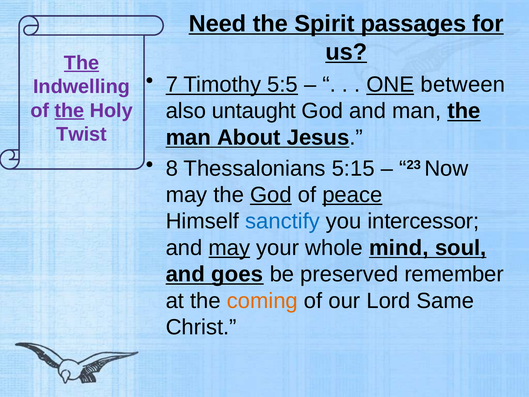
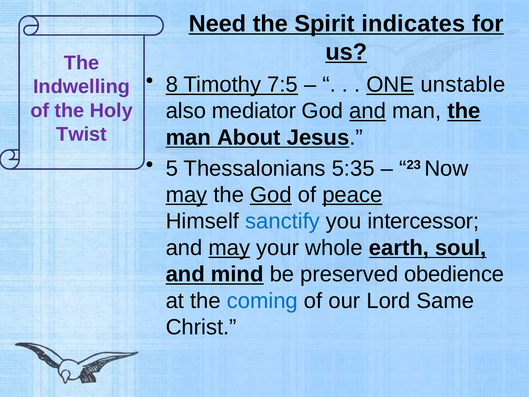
passages: passages -> indicates (413, 24)
The underline: present -> none (82, 63)
7: 7 -> 8 (172, 85)
5:5: 5:5 -> 7:5 (283, 85)
between: between -> unstable (463, 85)
untaught: untaught -> mediator (254, 111)
and underline: none -> present (368, 111)
the underline: present -> none (69, 110)
8: 8 -> 5 (172, 168)
5:15: 5:15 -> 5:35 (353, 168)
may underline: none -> present (186, 195)
mind: mind -> earth (399, 248)
goes: goes -> mind (237, 274)
remember: remember -> obedience (454, 274)
coming colour: orange -> blue (262, 301)
